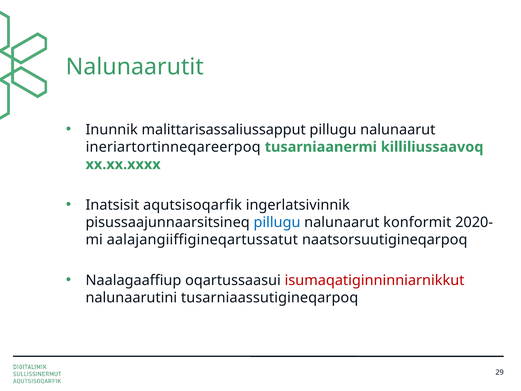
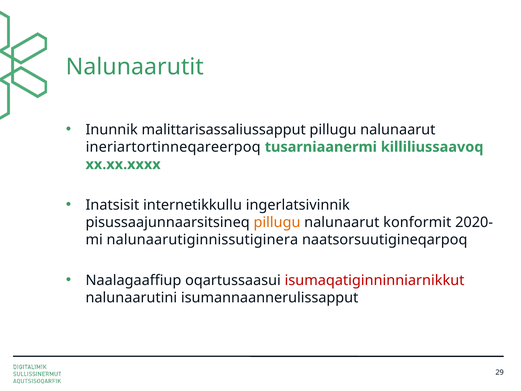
aqutsisoqarfik: aqutsisoqarfik -> internetikkullu (193, 205)
pillugu colour: blue -> orange (277, 222)
aalajangiiffigineqartussatut: aalajangiiffigineqartussatut -> nalunaarutiginnissutiginera (202, 240)
tusarniaassutigineqarpoq: tusarniaassutigineqarpoq -> isumannaannerulissapput (270, 297)
